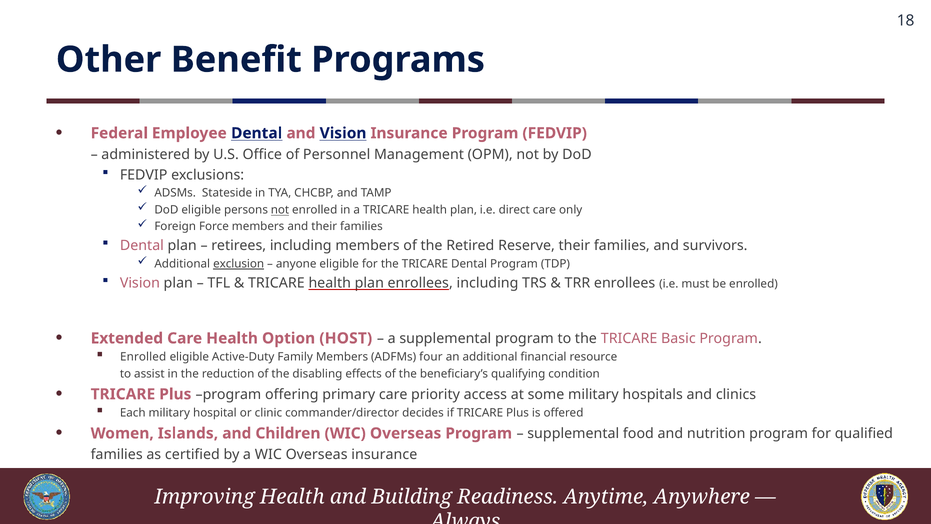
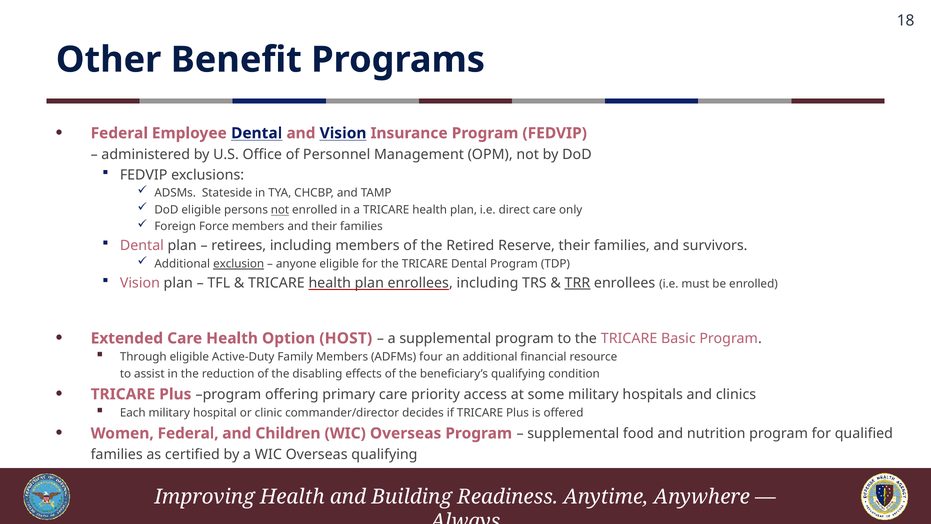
TRR underline: none -> present (577, 283)
Enrolled: Enrolled -> Through (143, 357)
Women Islands: Islands -> Federal (188, 433)
Overseas insurance: insurance -> qualifying (384, 454)
